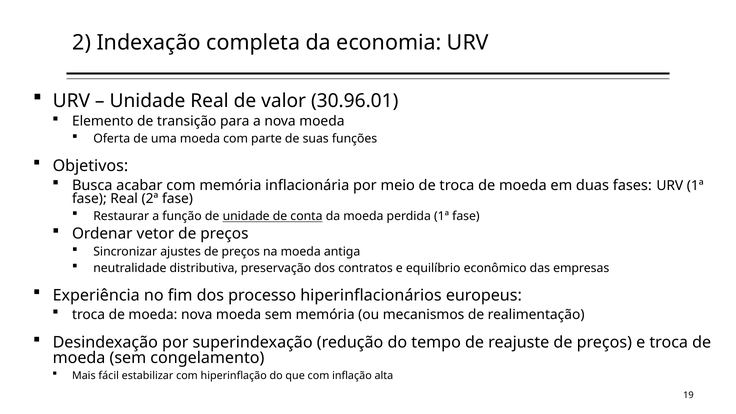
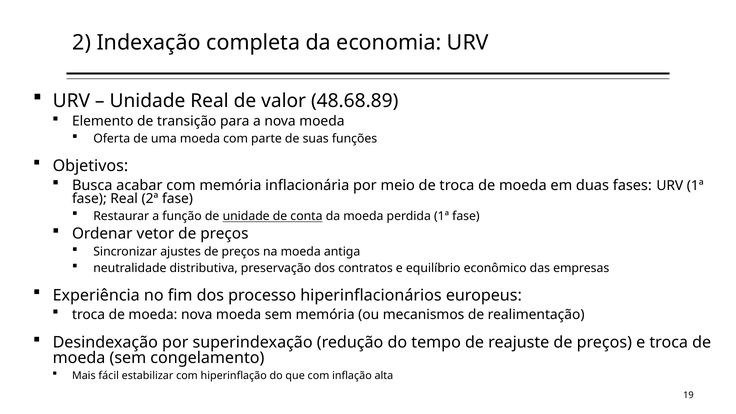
30.96.01: 30.96.01 -> 48.68.89 (355, 101)
